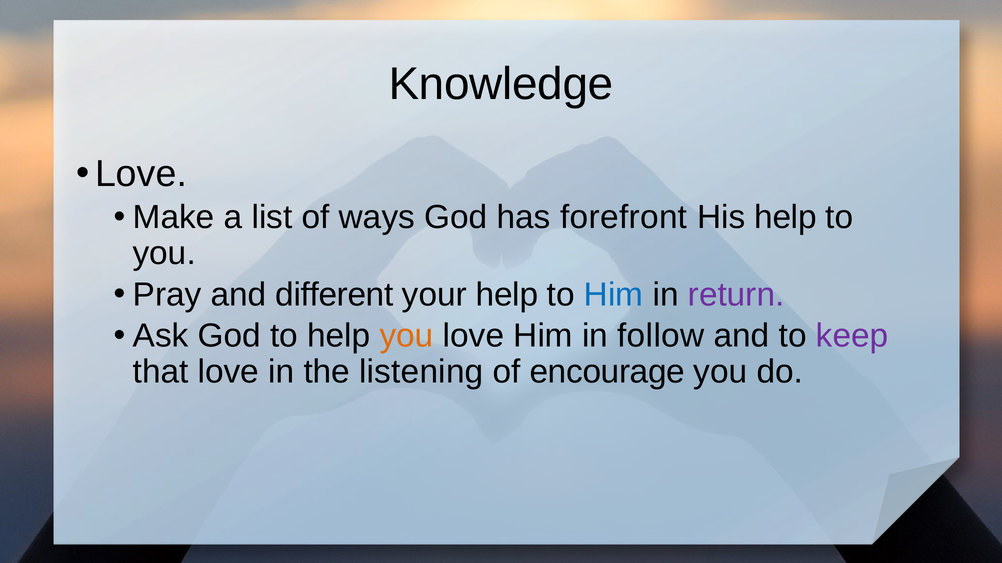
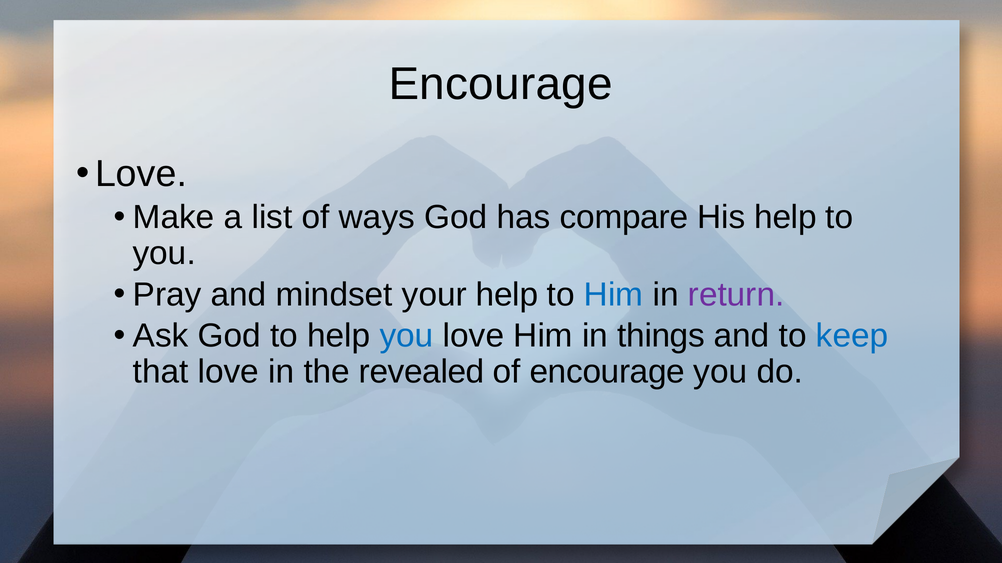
Knowledge: Knowledge -> Encourage (501, 84)
forefront: forefront -> compare (624, 217)
different: different -> mindset (334, 295)
you colour: orange -> blue (407, 336)
follow: follow -> things (661, 336)
keep colour: purple -> blue (852, 336)
listening: listening -> revealed (422, 372)
